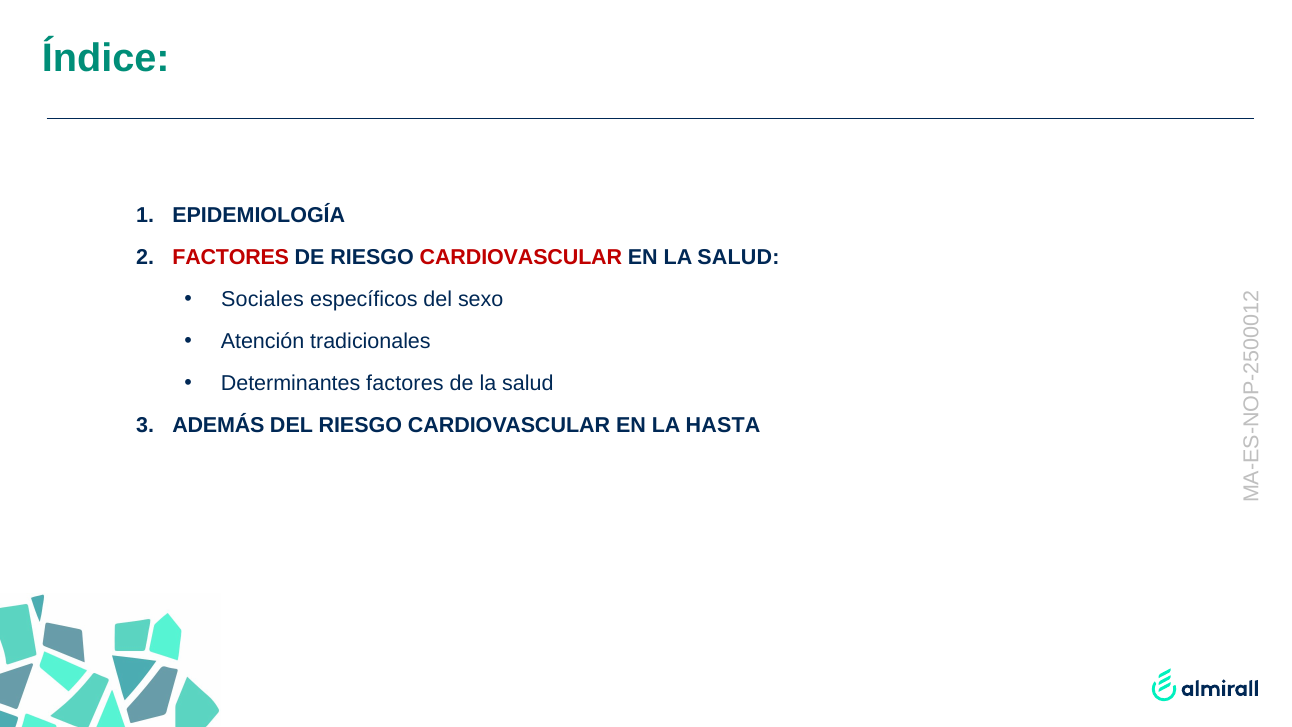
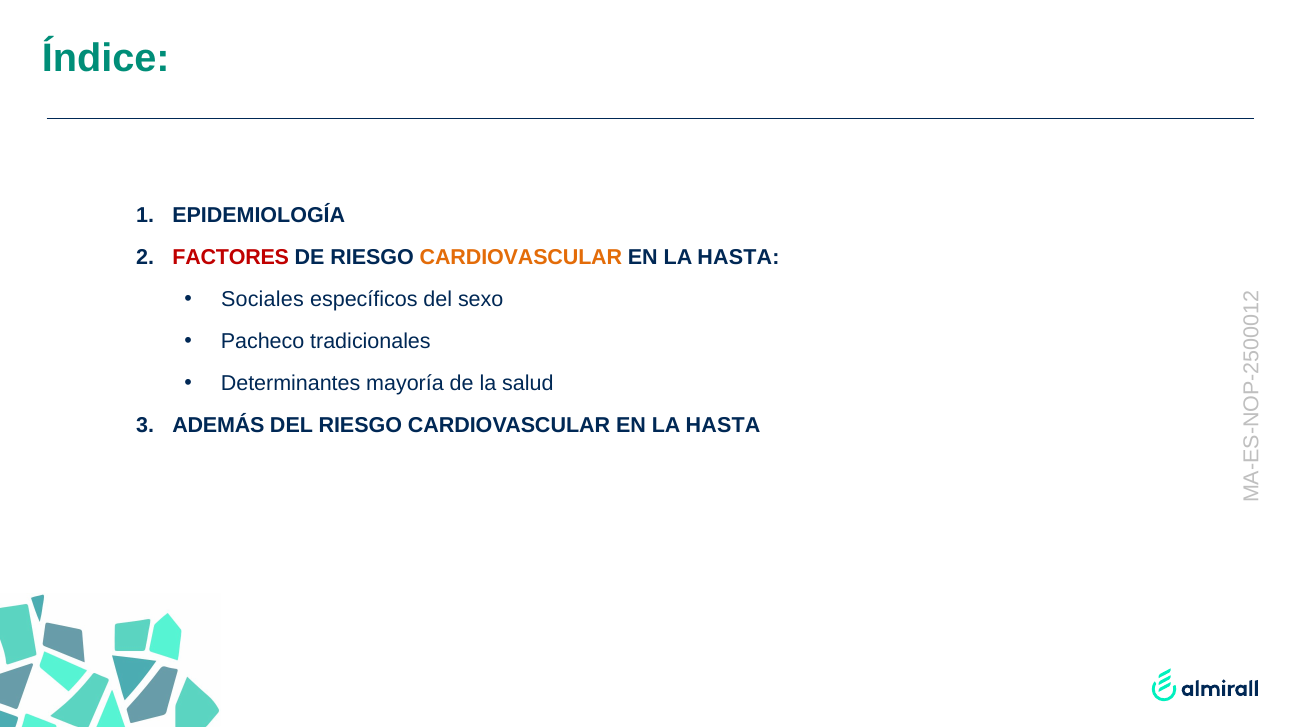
CARDIOVASCULAR colour: red -> orange (521, 257)
SALUD: SALUD -> HASTA (738, 257)
Atención: Atención -> Pacheco (263, 341)
Determinantes factores: factores -> mayoría (405, 383)
